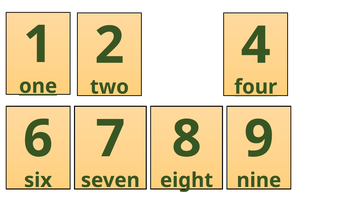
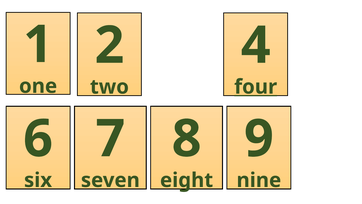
one underline: present -> none (38, 86)
